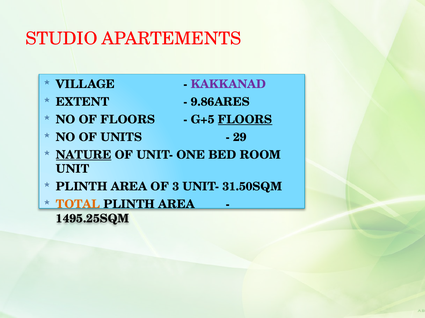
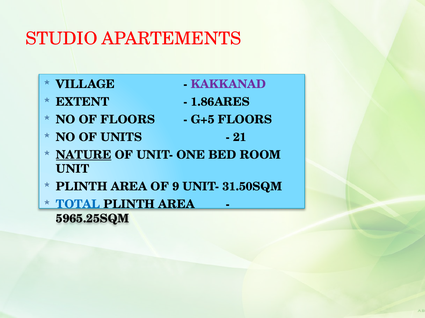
9.86ARES: 9.86ARES -> 1.86ARES (220, 102)
FLOORS underline: present -> none (245, 120)
29: 29 -> 21 (240, 138)
3: 3 -> 9 (176, 187)
TOTAL colour: orange -> blue (78, 205)
1495.25SQM: 1495.25SQM -> 5965.25SQM (93, 219)
